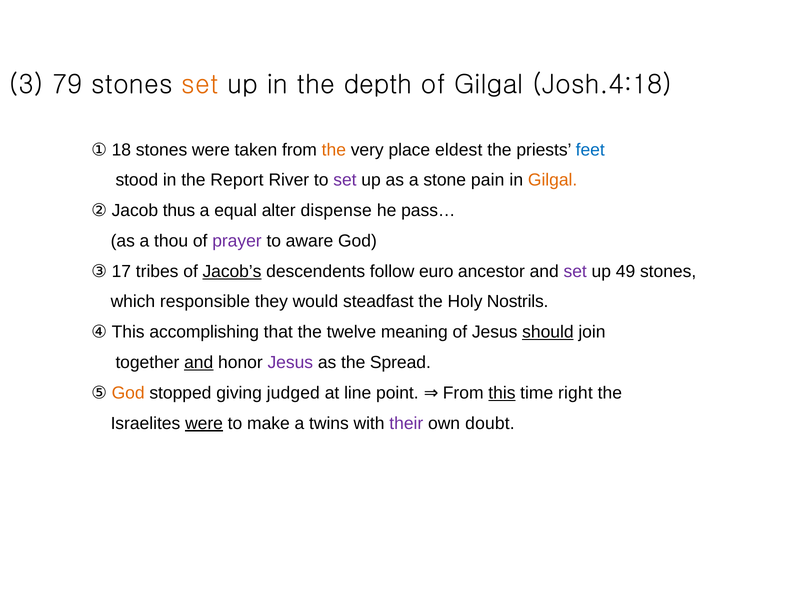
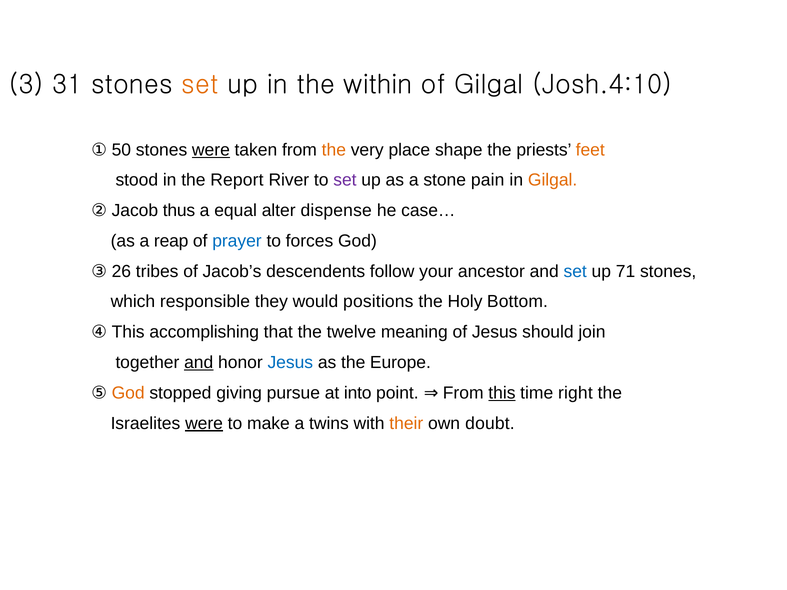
79: 79 -> 31 (67, 85)
depth: depth -> within (378, 85)
Josh.4:18: Josh.4:18 -> Josh.4:10 (602, 85)
18: 18 -> 50 (121, 150)
were underline: none -> present (211, 150)
eldest: eldest -> shape (459, 150)
feet colour: blue -> orange (590, 150)
pass…: pass… -> case… (428, 211)
thou: thou -> reap (171, 241)
prayer colour: purple -> blue (237, 241)
aware: aware -> forces (310, 241)
17: 17 -> 26 (121, 271)
Jacob’s underline: present -> none (232, 271)
euro: euro -> your (436, 271)
set colour: purple -> blue (575, 271)
49: 49 -> 71 (626, 271)
steadfast: steadfast -> positions (378, 302)
Nostrils: Nostrils -> Bottom (517, 302)
should underline: present -> none (548, 332)
Jesus colour: purple -> blue (290, 363)
Spread: Spread -> Europe (400, 363)
judged: judged -> pursue (293, 393)
line: line -> into (358, 393)
their colour: purple -> orange (406, 423)
